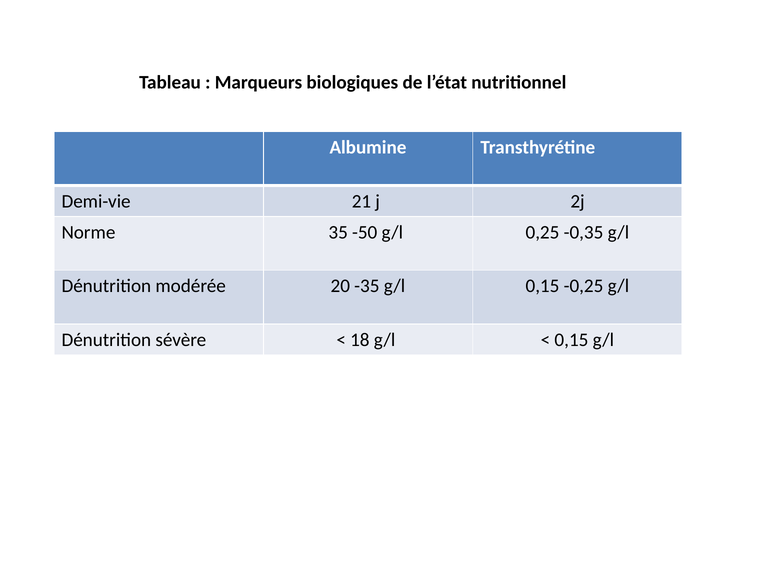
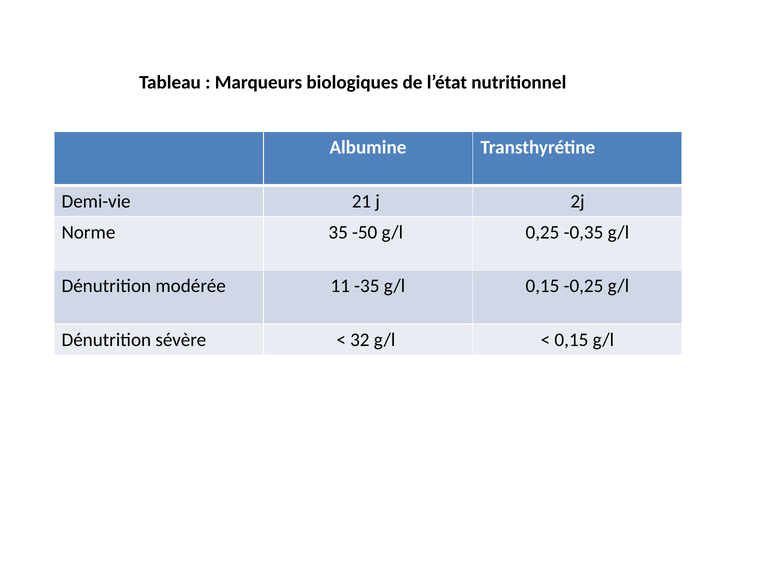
20: 20 -> 11 (340, 286)
18: 18 -> 32 (360, 339)
